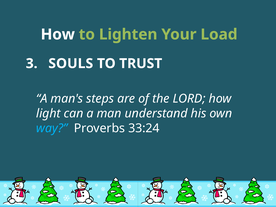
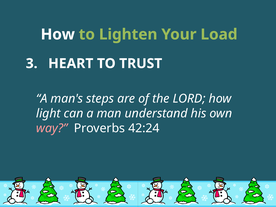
SOULS: SOULS -> HEART (71, 64)
way colour: light blue -> pink (52, 128)
33:24: 33:24 -> 42:24 (144, 128)
